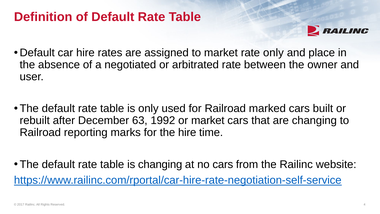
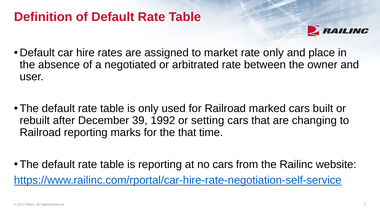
63: 63 -> 39 (140, 120)
or market: market -> setting (208, 120)
the hire: hire -> that (187, 132)
is changing: changing -> reporting (160, 164)
